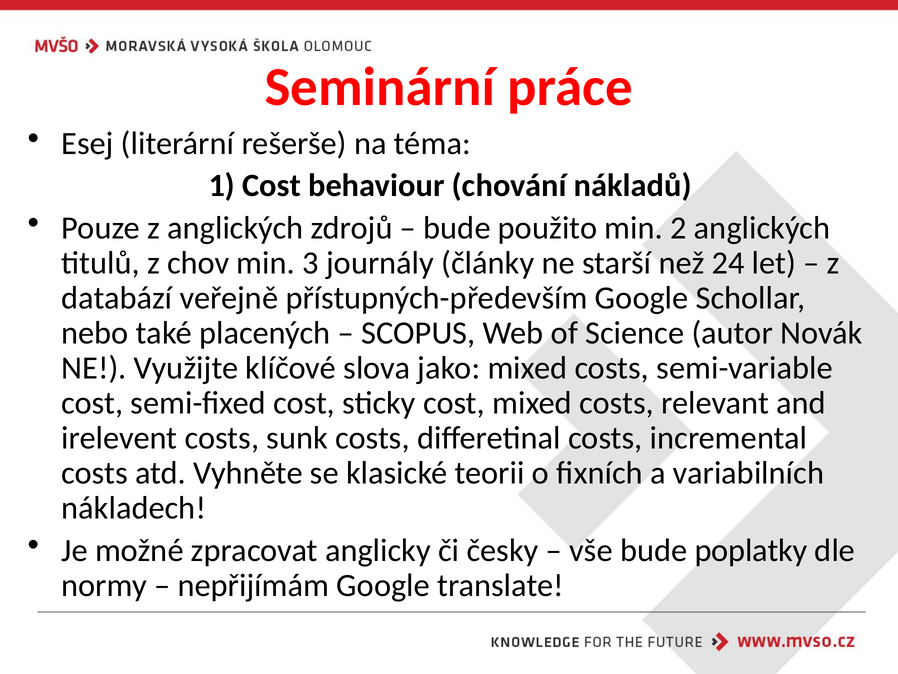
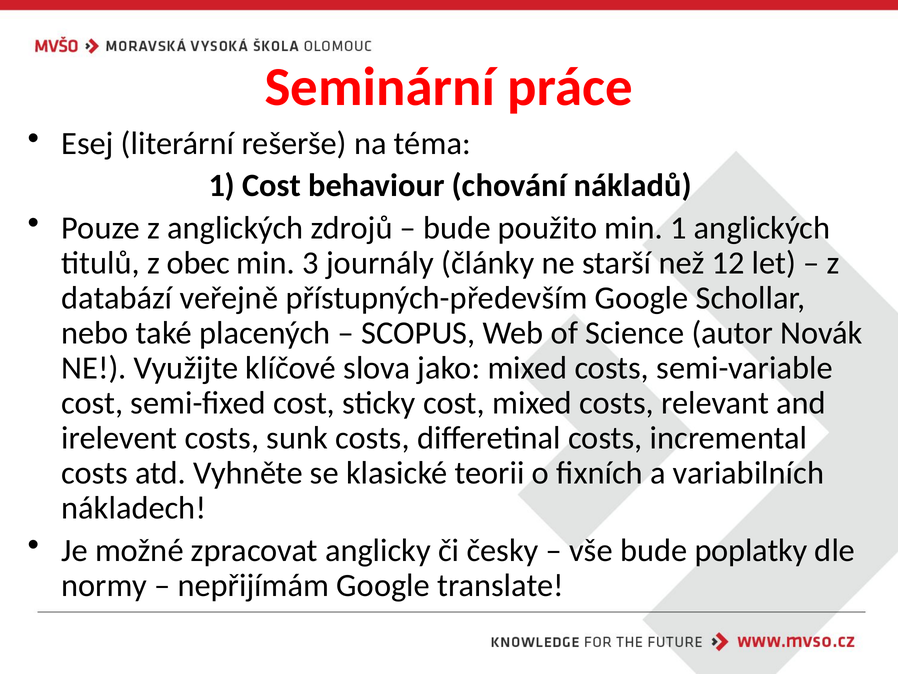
min 2: 2 -> 1 (678, 228)
chov: chov -> obec (198, 263)
24: 24 -> 12 (728, 263)
